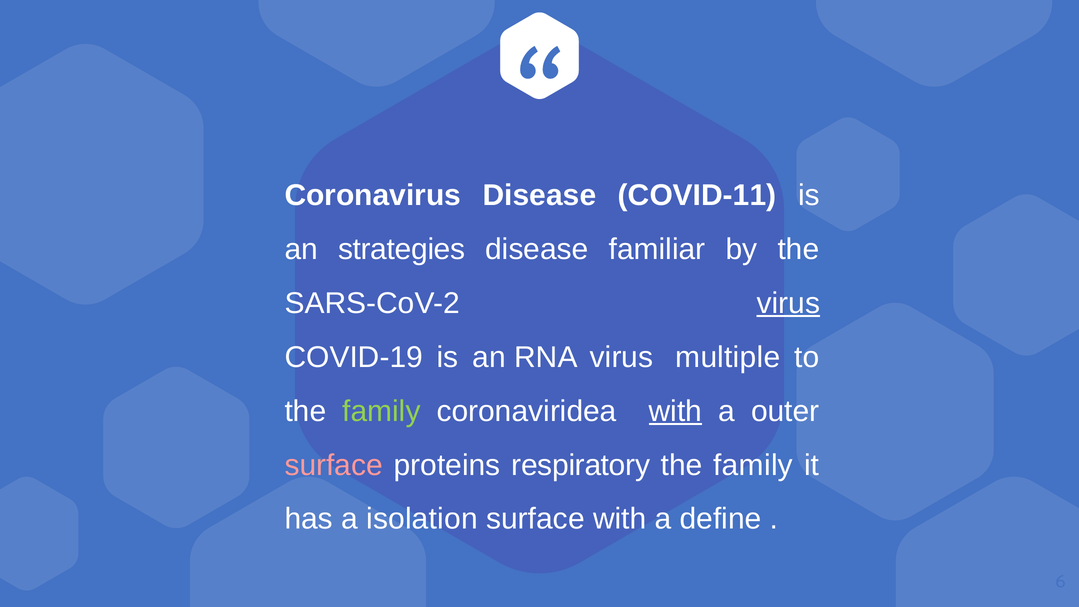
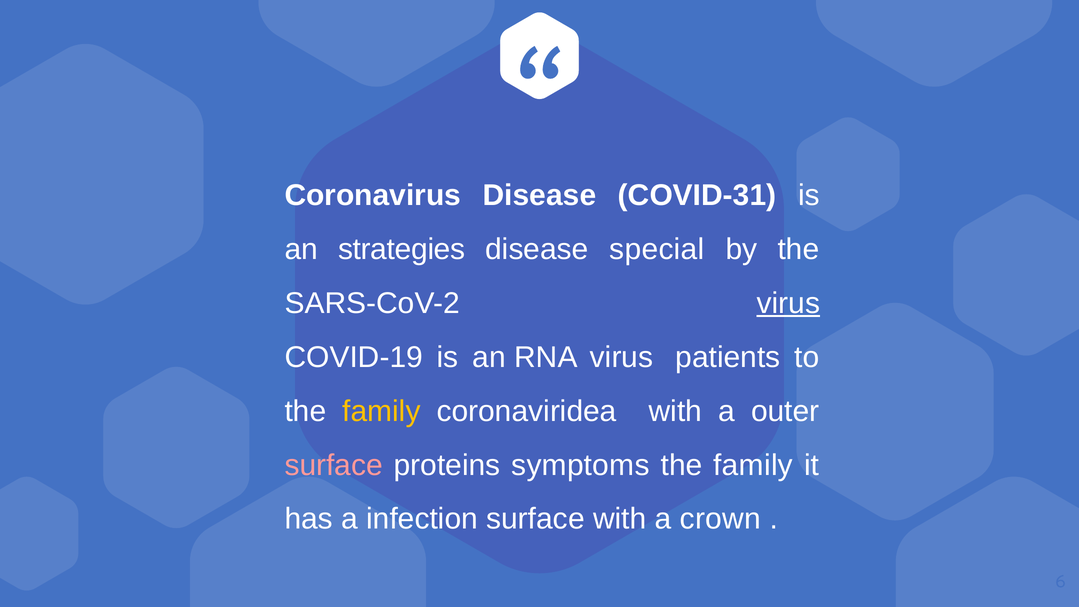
COVID-11: COVID-11 -> COVID-31 (697, 195)
familiar: familiar -> special (657, 249)
multiple: multiple -> patients (728, 357)
family colour: light green -> yellow (381, 411)
with underline: present -> none (675, 411)
respiratory: respiratory -> symptoms (580, 465)
isolation: isolation -> infection (422, 519)
define: define -> crown (720, 519)
